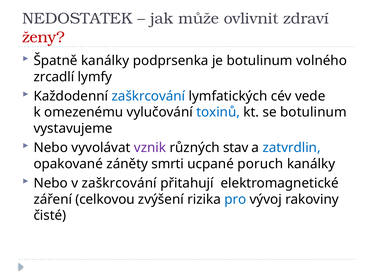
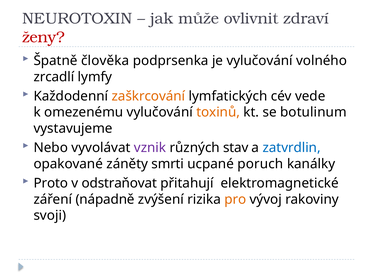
NEDOSTATEK: NEDOSTATEK -> NEUROTOXIN (77, 18)
Špatně kanálky: kanálky -> člověka (105, 61)
je botulinum: botulinum -> vylučování (260, 61)
zaškrcování colour: blue -> orange (148, 96)
toxinů colour: blue -> orange (218, 112)
Nebo: Nebo -> Proto (51, 183)
v zaškrcování: zaškrcování -> odstraňovat (119, 183)
celkovou: celkovou -> nápadně (105, 199)
pro colour: blue -> orange (235, 199)
čisté: čisté -> svoji (50, 215)
